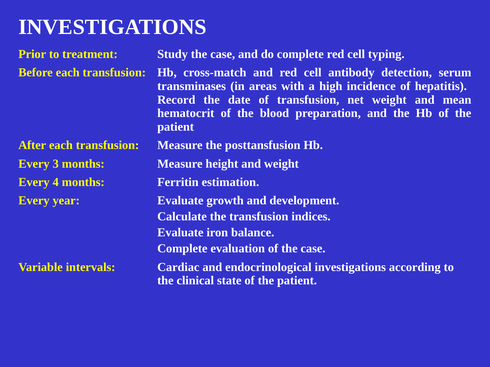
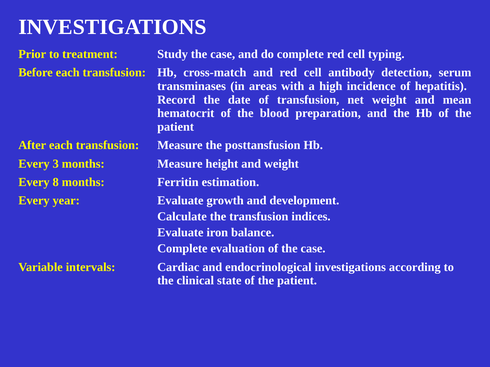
4: 4 -> 8 (56, 182)
